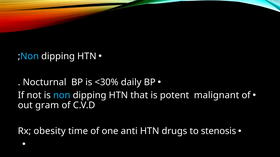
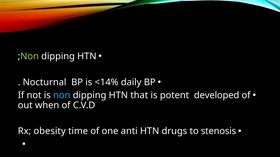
Non colour: light blue -> light green (30, 56)
<30%: <30% -> <14% (107, 82)
malignant: malignant -> developed (217, 95)
gram: gram -> when (47, 106)
